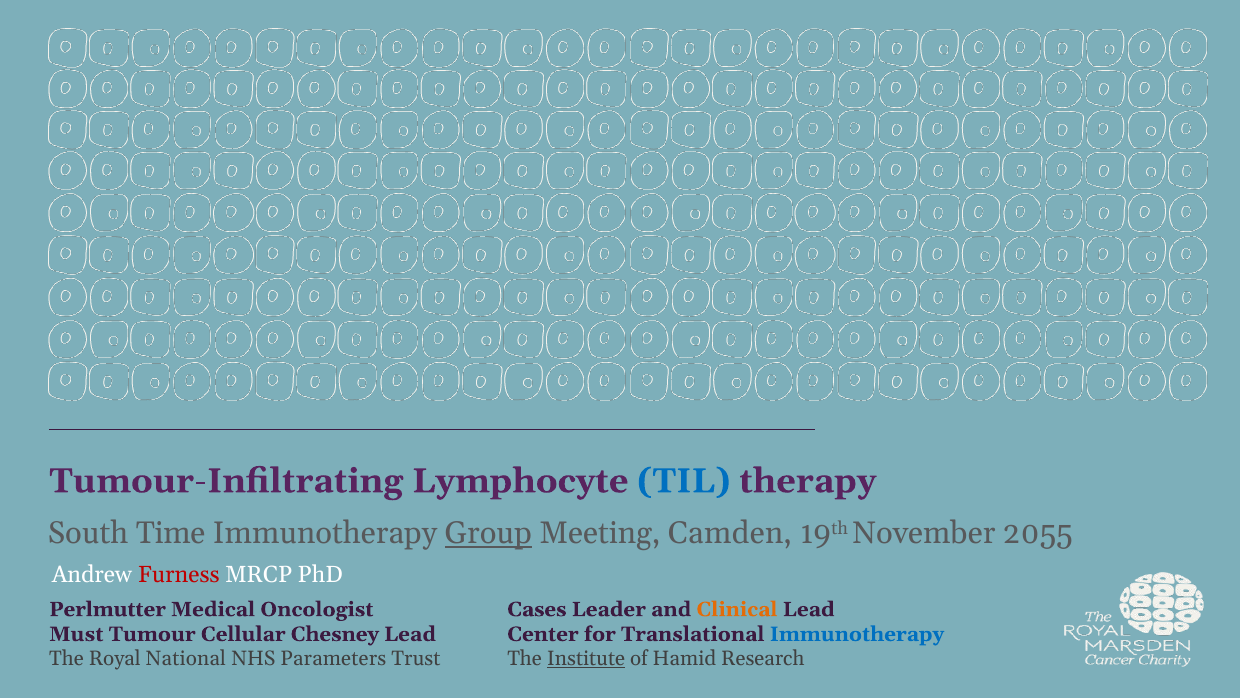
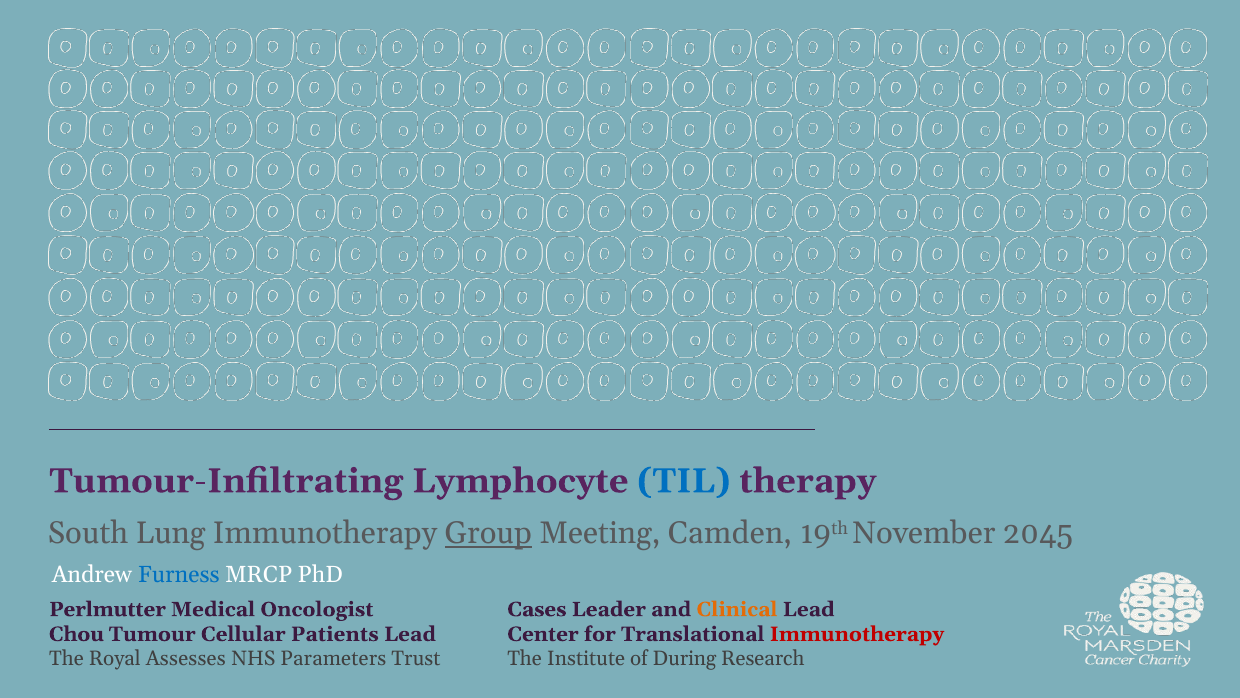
Time: Time -> Lung (171, 533)
2055: 2055 -> 2045 (1038, 533)
Furness colour: red -> blue (179, 574)
Must: Must -> Chou (77, 634)
Chesney: Chesney -> Patients (335, 634)
Immunotherapy colour: blue -> red (857, 634)
National: National -> Assesses (186, 658)
Institute underline: present -> none (586, 658)
Hamid: Hamid -> During (685, 658)
